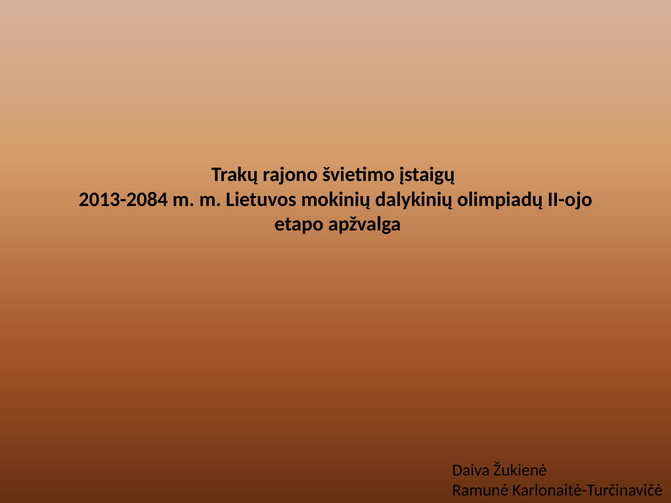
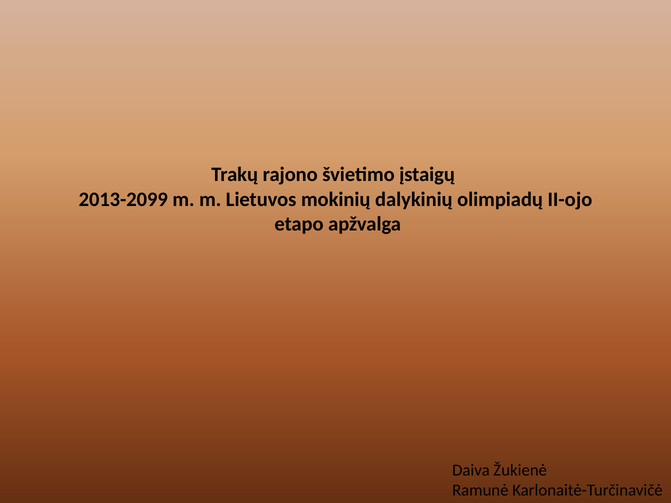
2013-2084: 2013-2084 -> 2013-2099 (123, 199)
